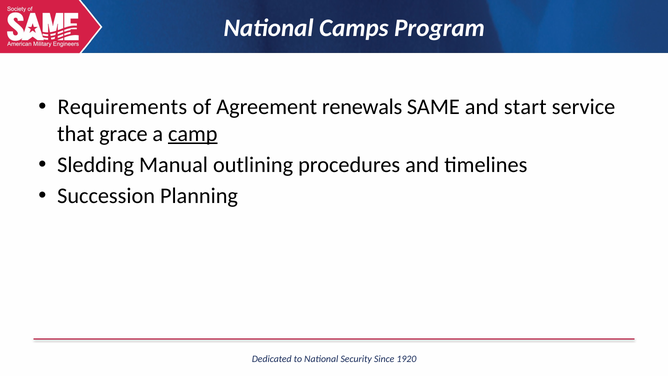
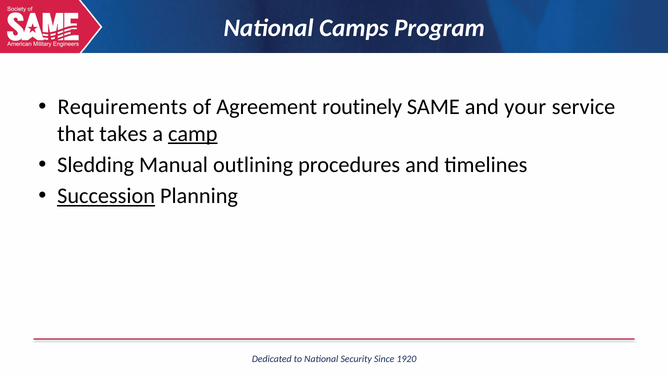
renewals: renewals -> routinely (362, 107)
start: start -> your (525, 107)
grace: grace -> takes (123, 134)
Succession underline: none -> present (106, 196)
